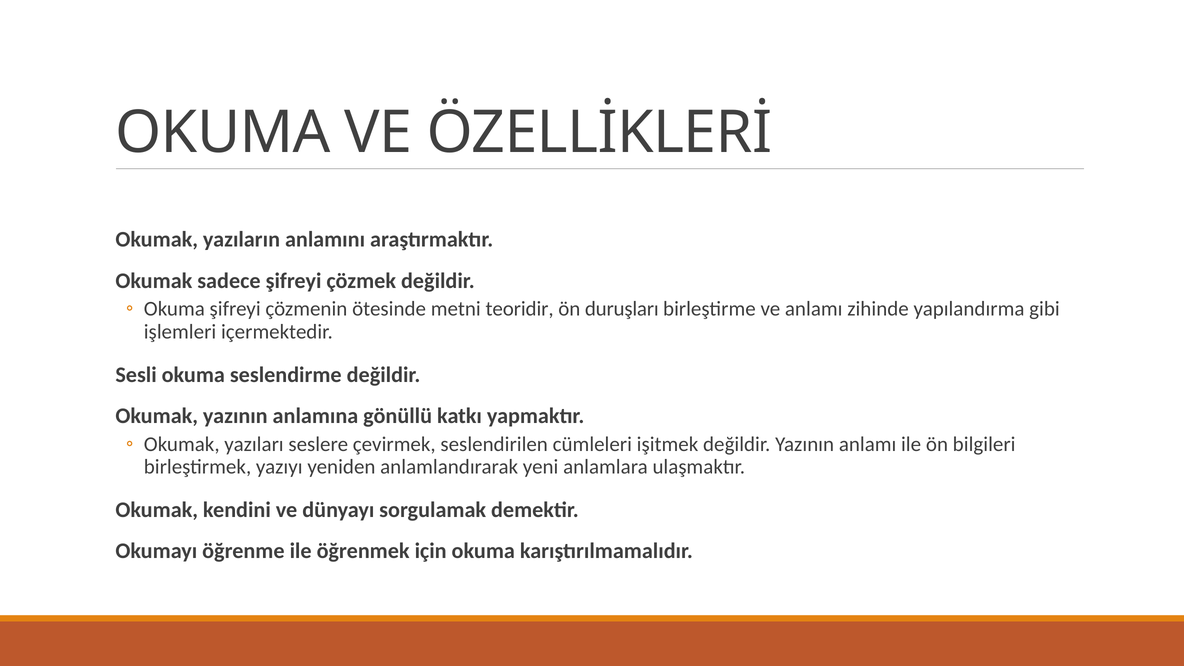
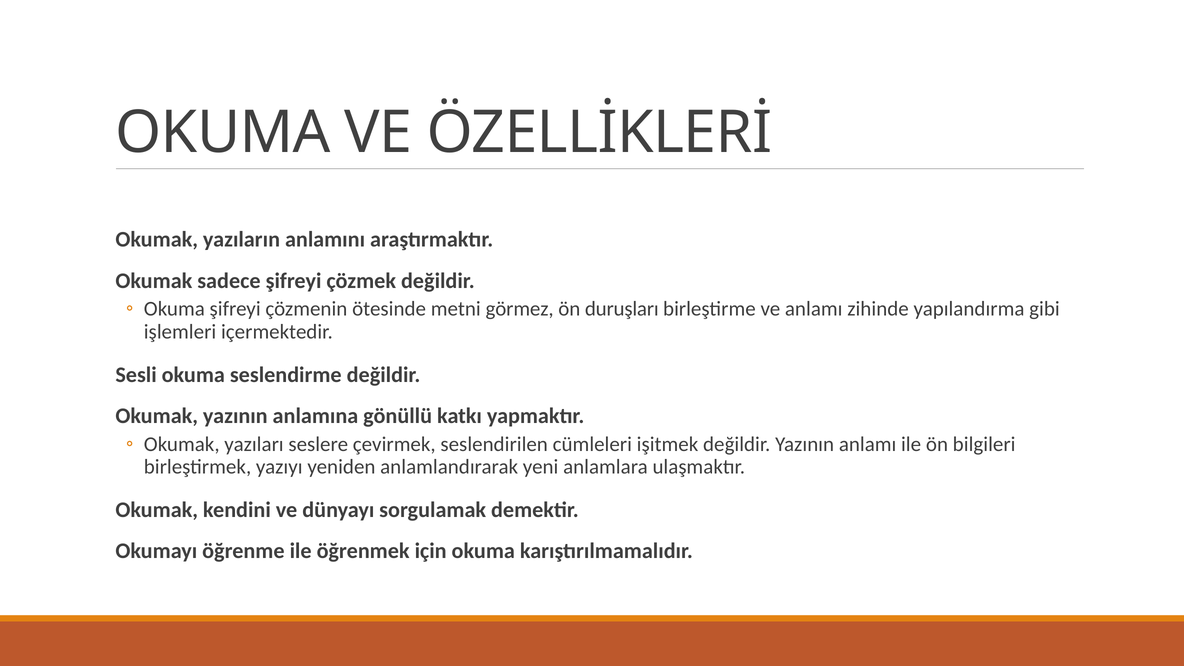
teoridir: teoridir -> görmez (520, 309)
